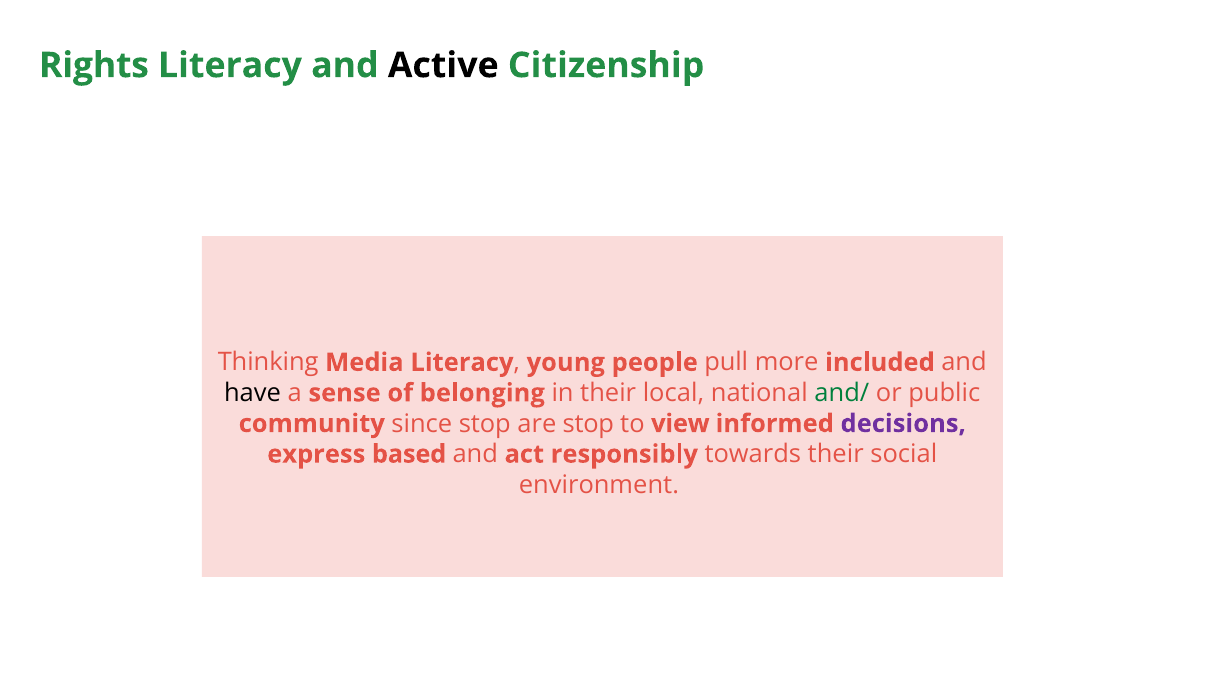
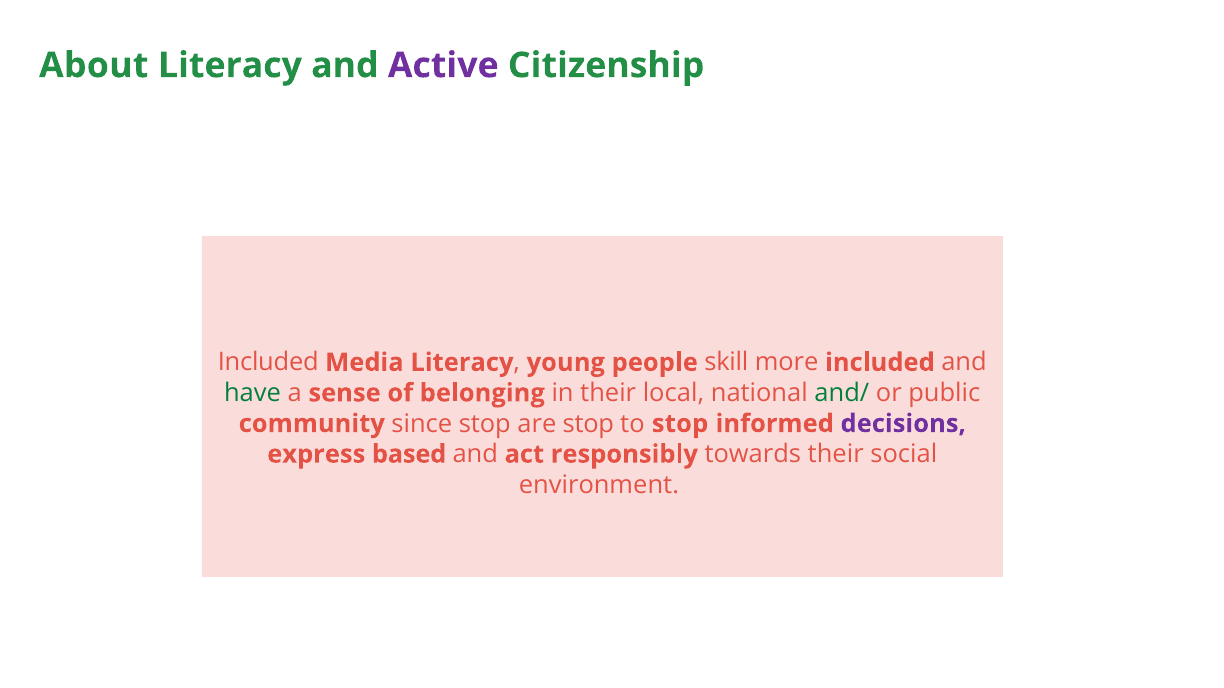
Rights: Rights -> About (94, 65)
Active colour: black -> purple (443, 65)
Thinking: Thinking -> Included (268, 363)
pull: pull -> skill (726, 363)
have colour: black -> green (252, 393)
to view: view -> stop (680, 424)
